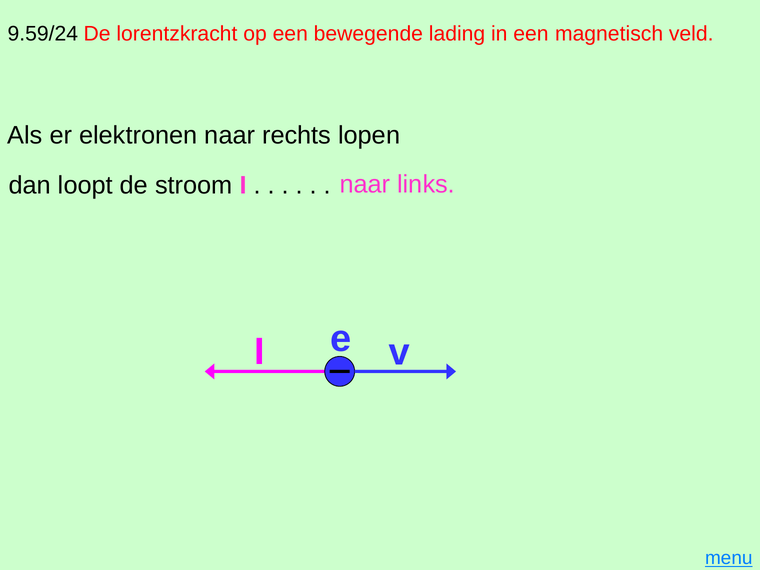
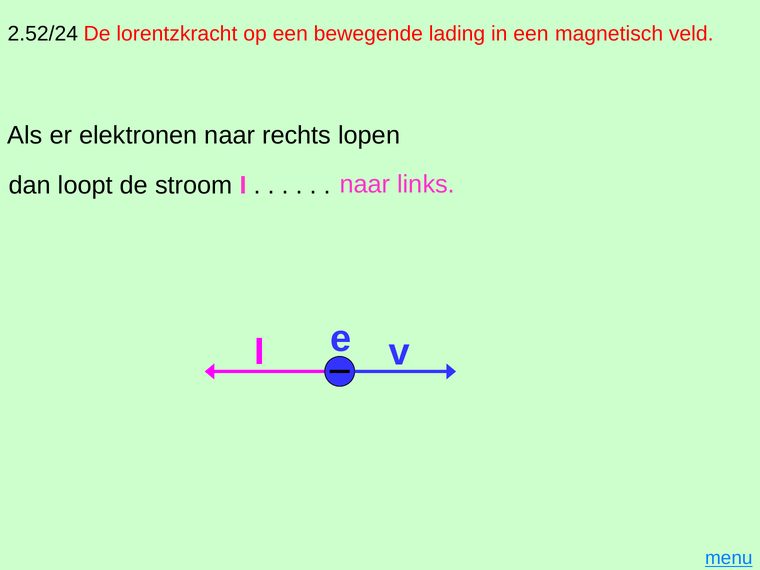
9.59/24: 9.59/24 -> 2.52/24 (43, 34)
